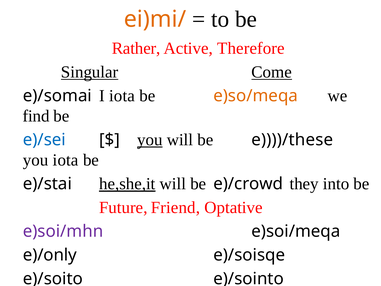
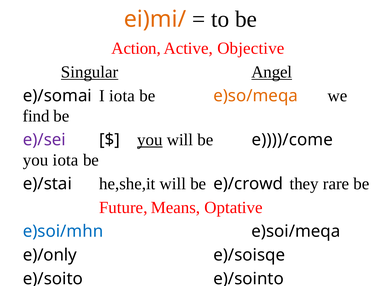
Rather: Rather -> Action (136, 48)
Therefore: Therefore -> Objective (251, 48)
Come: Come -> Angel (272, 72)
e)/sei colour: blue -> purple (44, 140)
e))))/these: e))))/these -> e))))/come (292, 140)
he,she,it underline: present -> none (127, 184)
into: into -> rare (336, 184)
Friend: Friend -> Means (175, 207)
e)soi/mhn colour: purple -> blue (63, 231)
